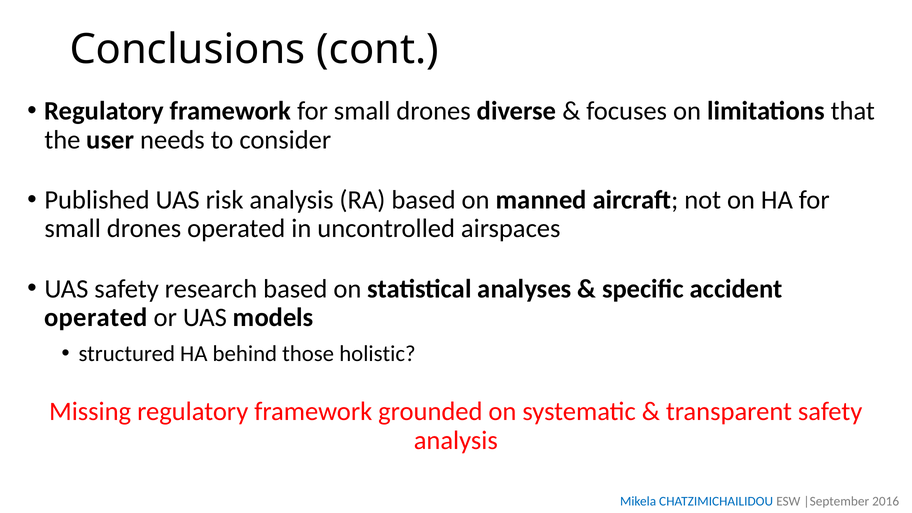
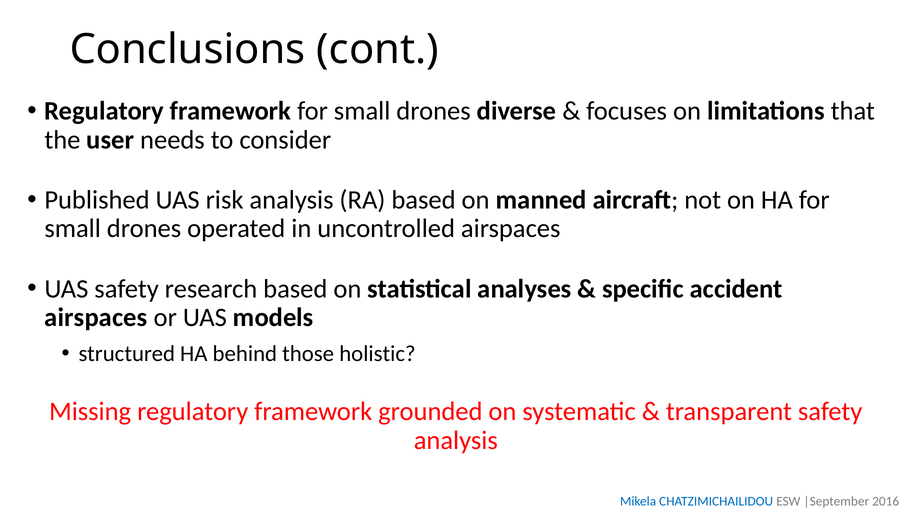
operated: operated -> airspaces (96, 317)
